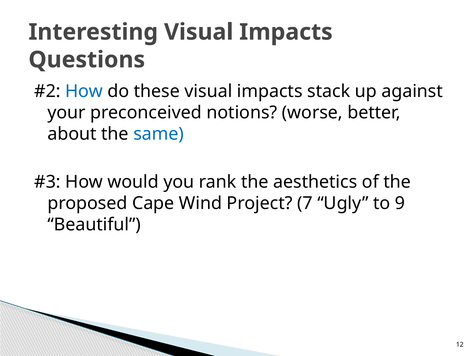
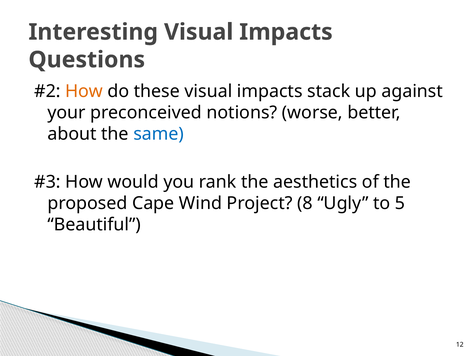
How colour: blue -> orange (84, 91)
7: 7 -> 8 (305, 203)
9: 9 -> 5 (400, 203)
